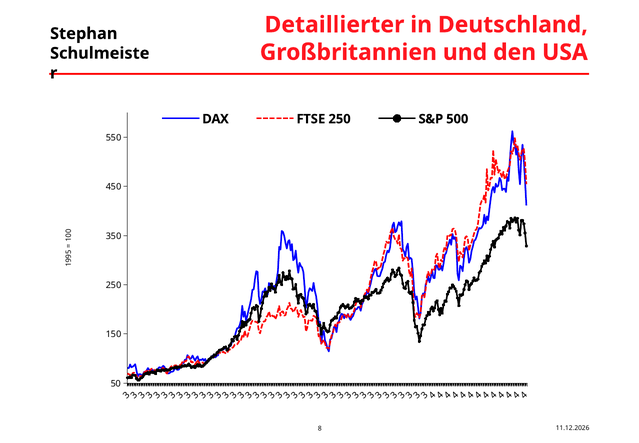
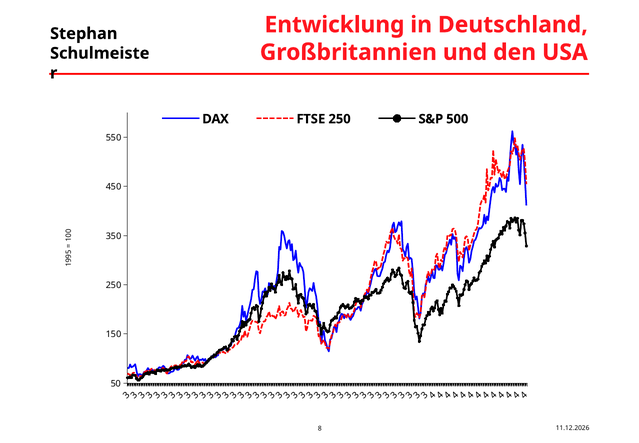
Detaillierter: Detaillierter -> Entwicklung (335, 25)
